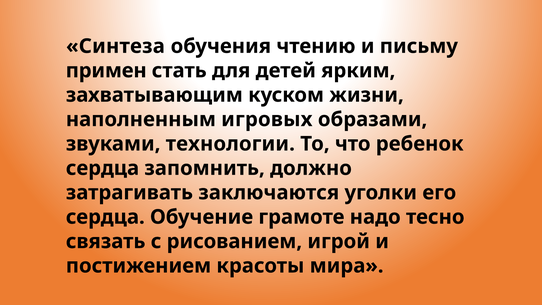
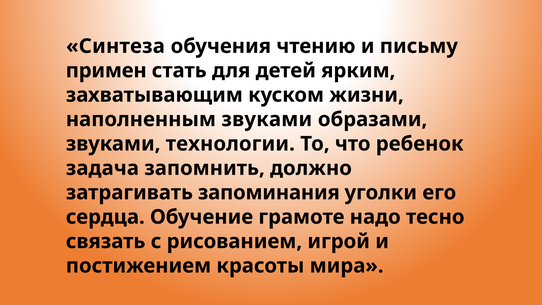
наполненным игровых: игровых -> звуками (267, 119)
сердца: сердца -> задача (102, 168)
заключаются: заключаются -> запоминания (269, 193)
